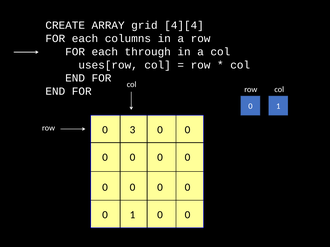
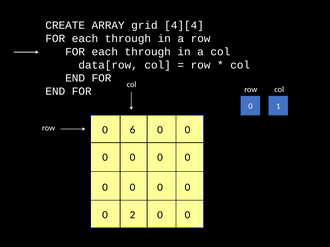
columns: columns -> through (128, 39)
uses[row: uses[row -> data[row (108, 65)
3: 3 -> 6 (133, 130)
0 1: 1 -> 2 (133, 215)
